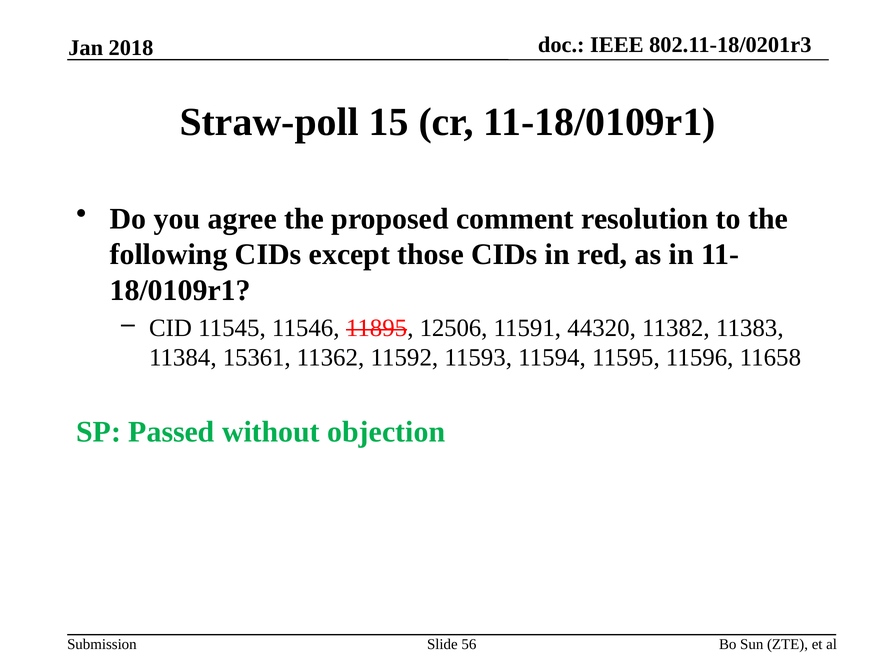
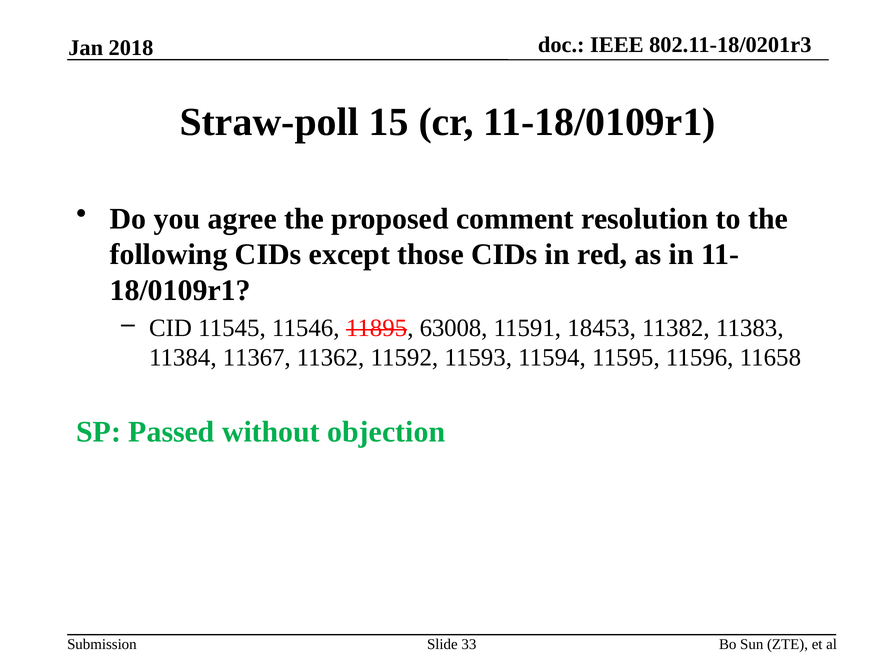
12506: 12506 -> 63008 (454, 328)
44320: 44320 -> 18453 (602, 328)
15361: 15361 -> 11367 (257, 358)
56: 56 -> 33 (469, 644)
